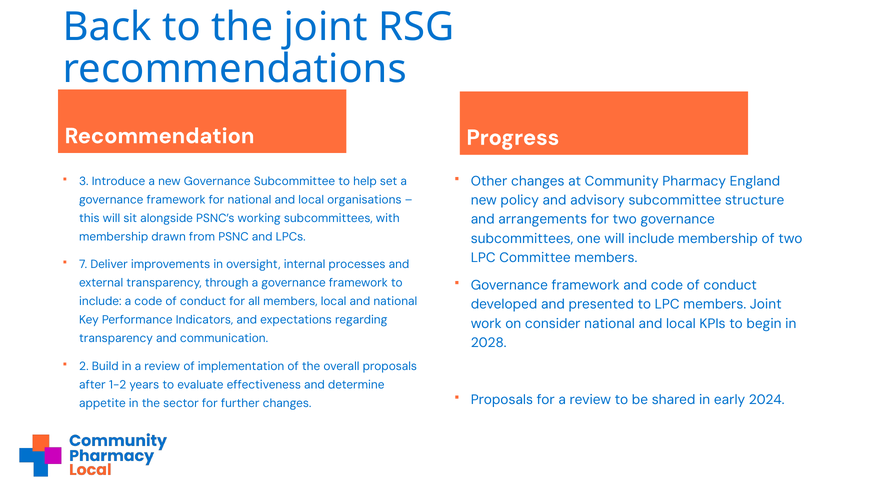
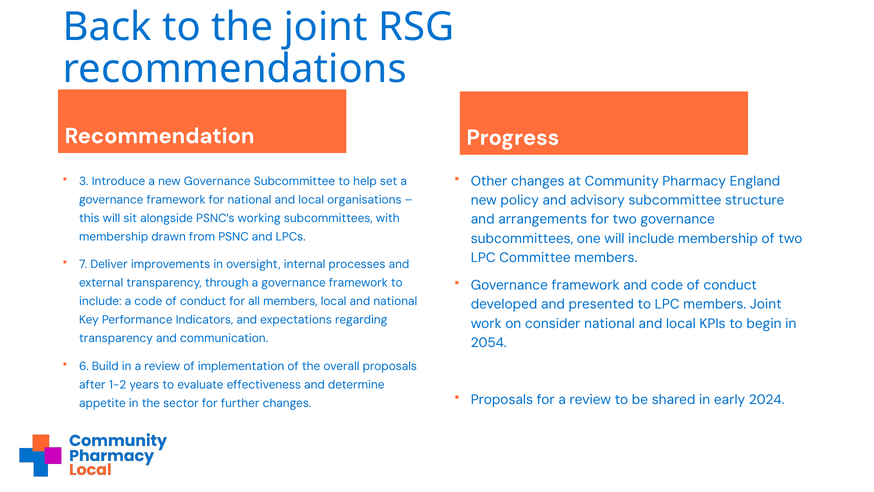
2028: 2028 -> 2054 (489, 342)
2: 2 -> 6 (84, 366)
